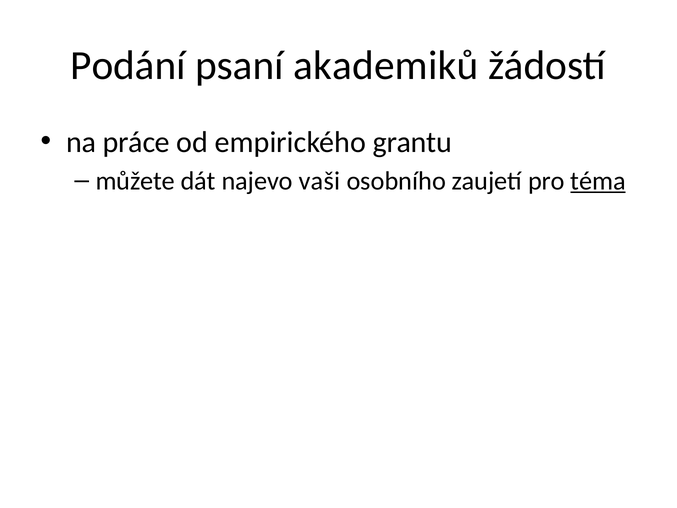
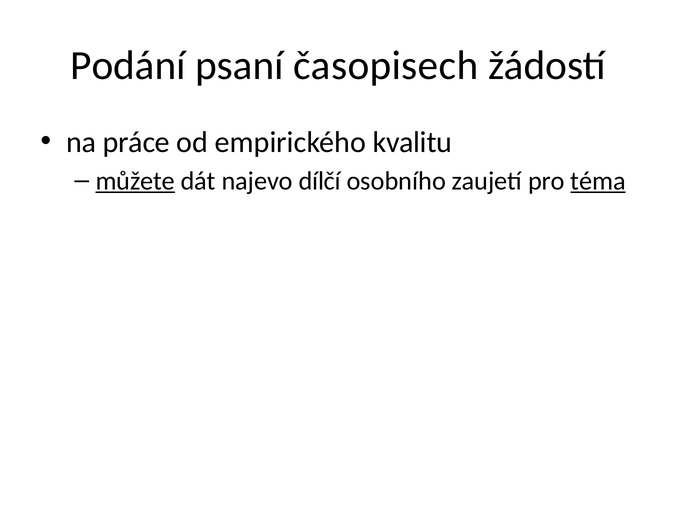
akademiků: akademiků -> časopisech (386, 66)
grantu: grantu -> kvalitu (412, 142)
můžete underline: none -> present (135, 181)
vaši: vaši -> dílčí (320, 181)
